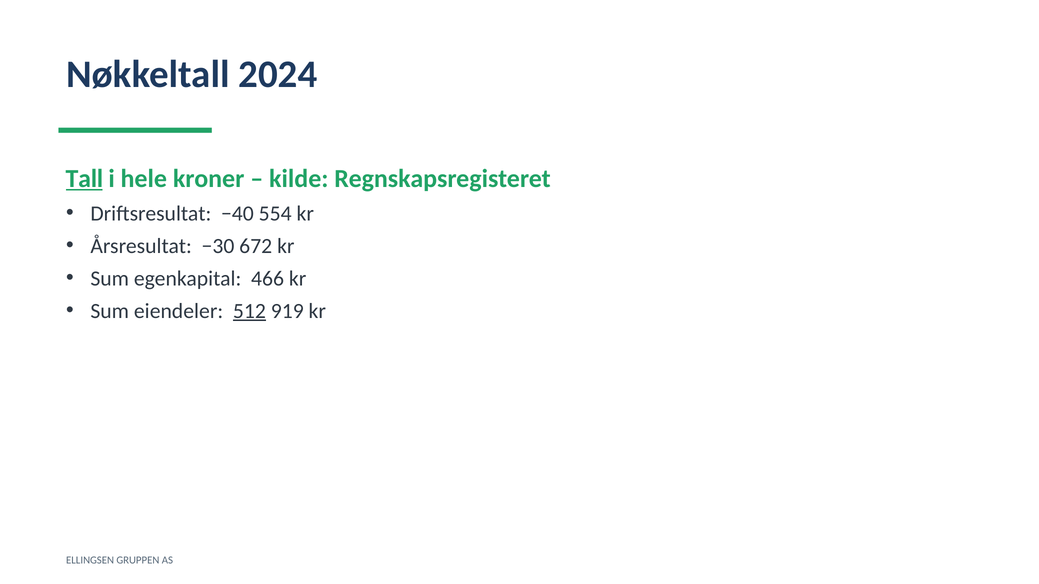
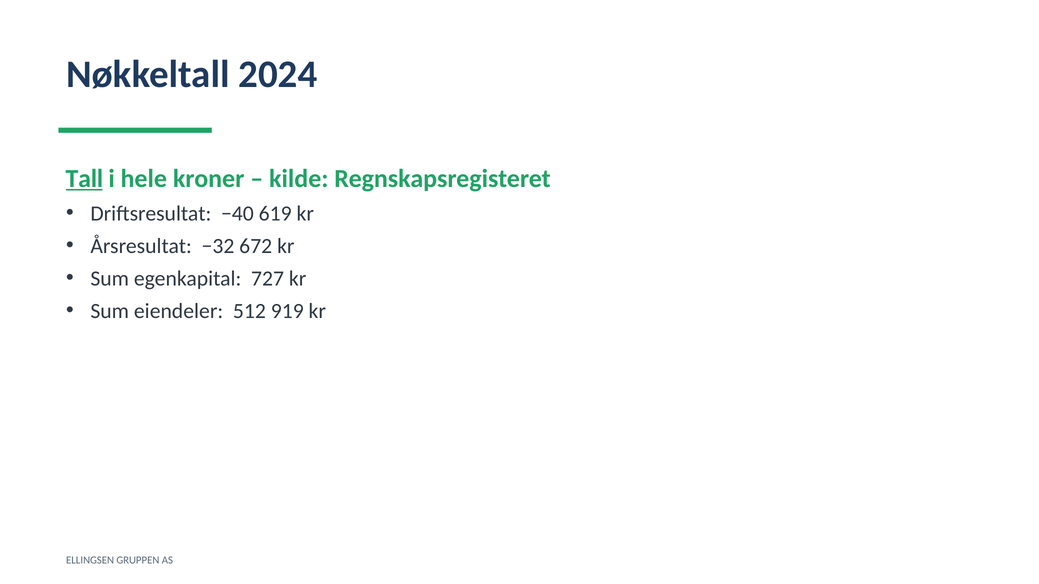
554: 554 -> 619 (275, 214)
−30: −30 -> −32 (218, 246)
466: 466 -> 727 (268, 279)
512 underline: present -> none (249, 311)
